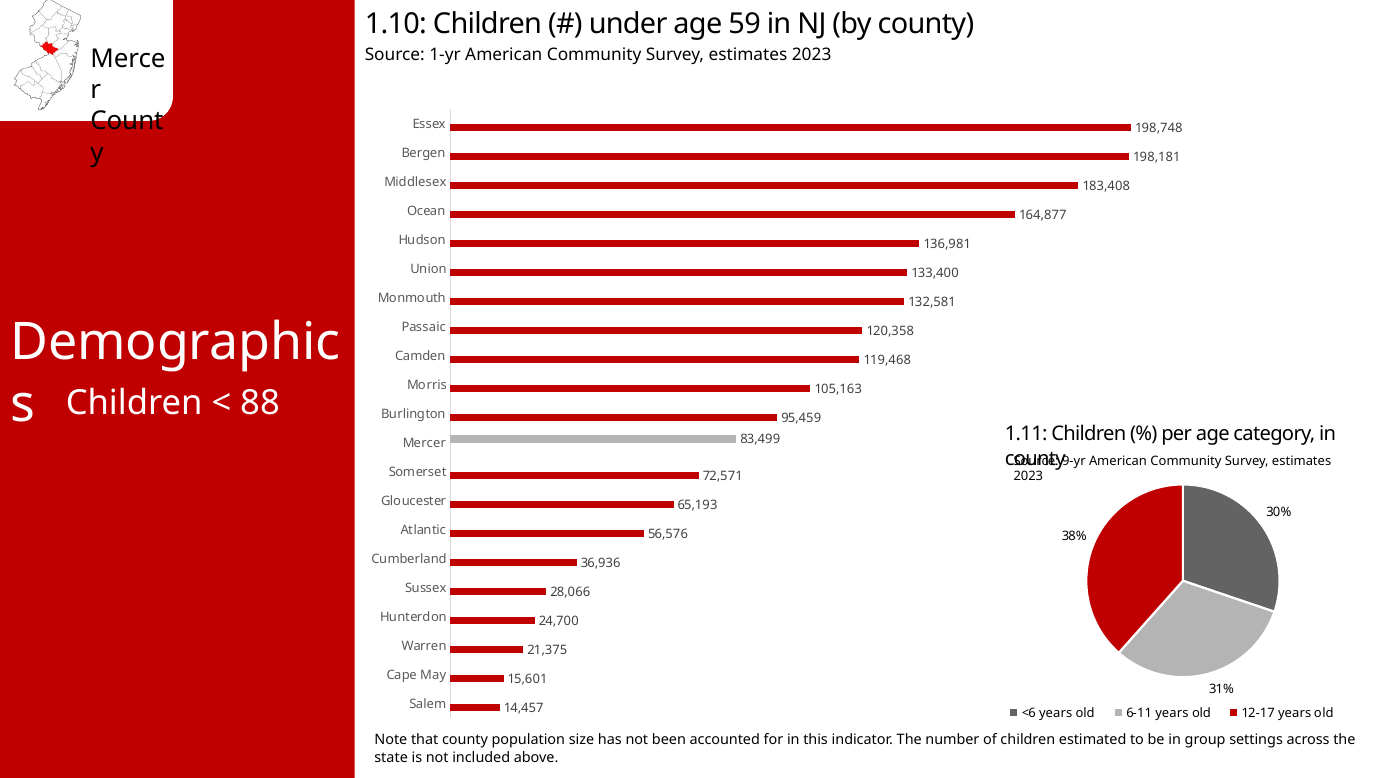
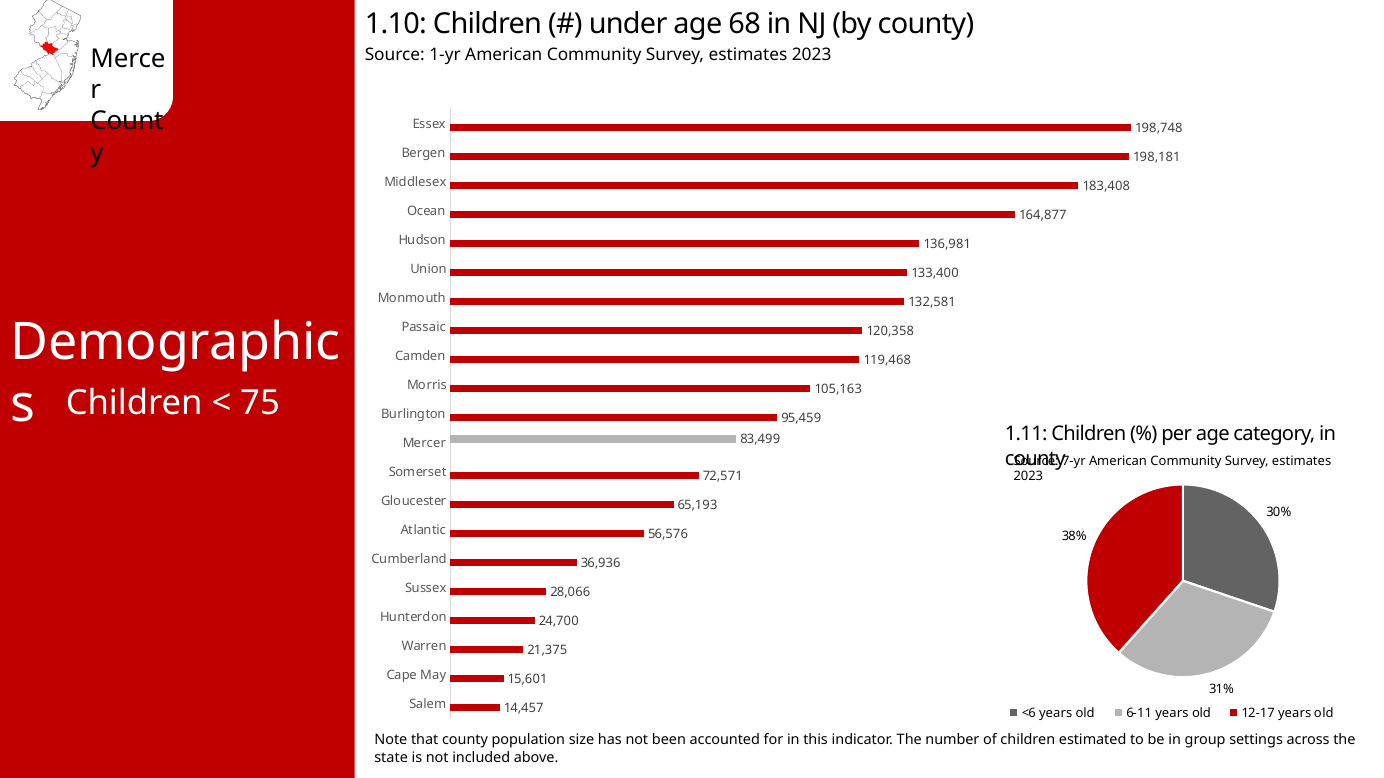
59: 59 -> 68 (745, 24)
88: 88 -> 75 (260, 403)
9-yr: 9-yr -> 7-yr (1074, 461)
